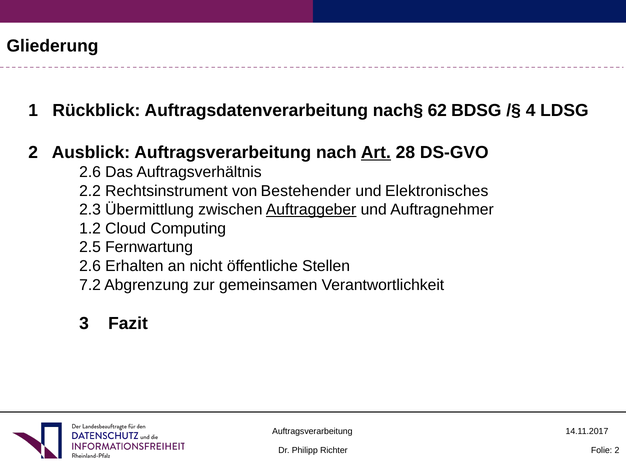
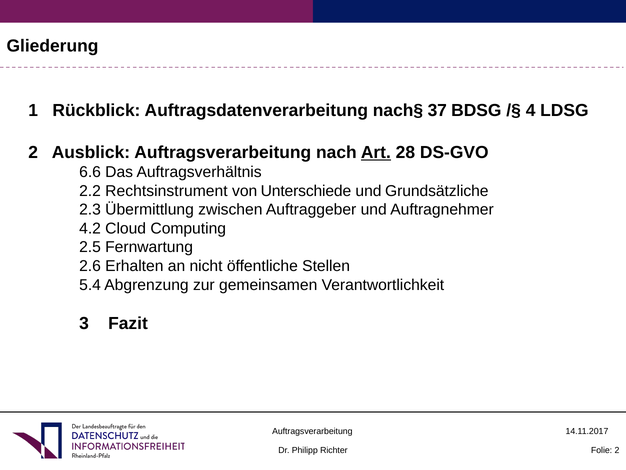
62: 62 -> 37 (437, 110)
2.6: 2.6 -> 6.6 (90, 172)
Bestehender: Bestehender -> Unterschiede (306, 191)
Elektronisches: Elektronisches -> Grundsätzliche (437, 191)
Auftraggeber underline: present -> none (311, 209)
1.2: 1.2 -> 4.2 (90, 228)
7.2: 7.2 -> 5.4 (90, 285)
